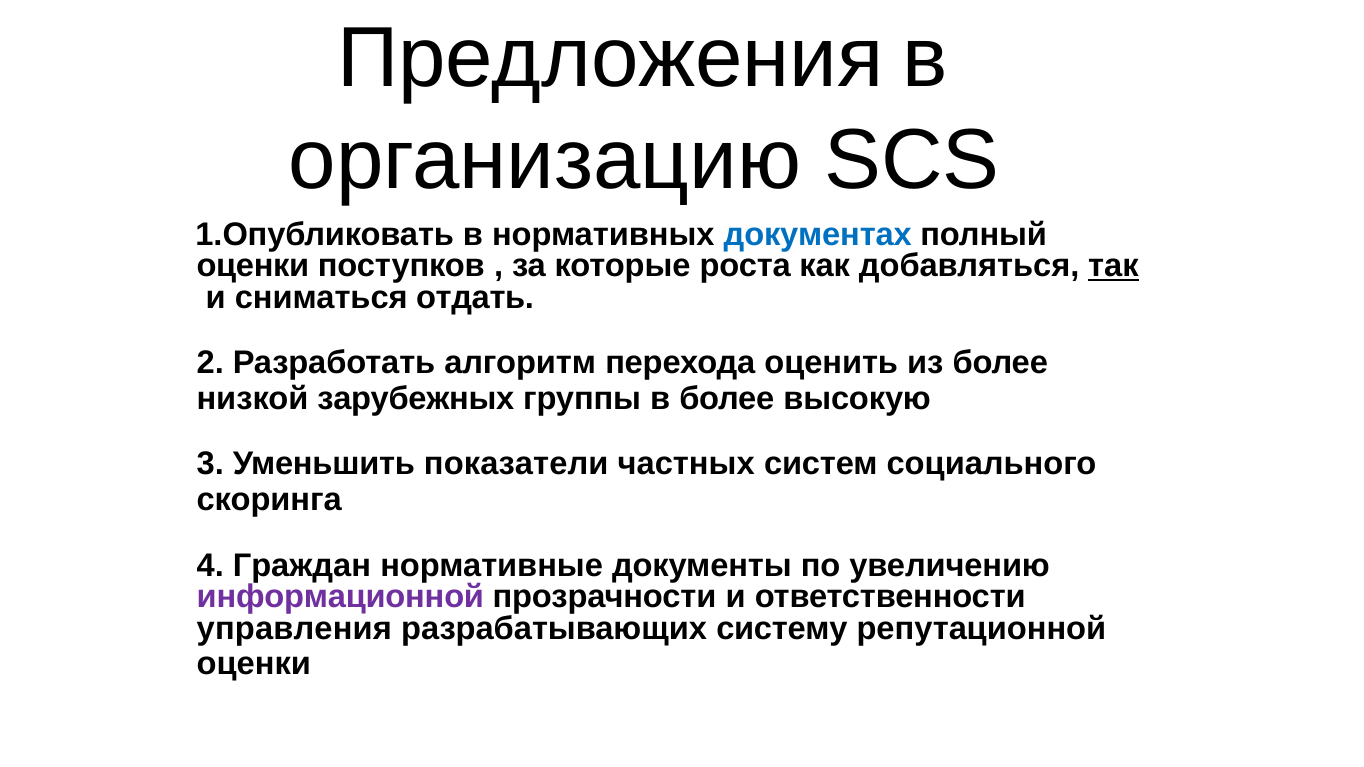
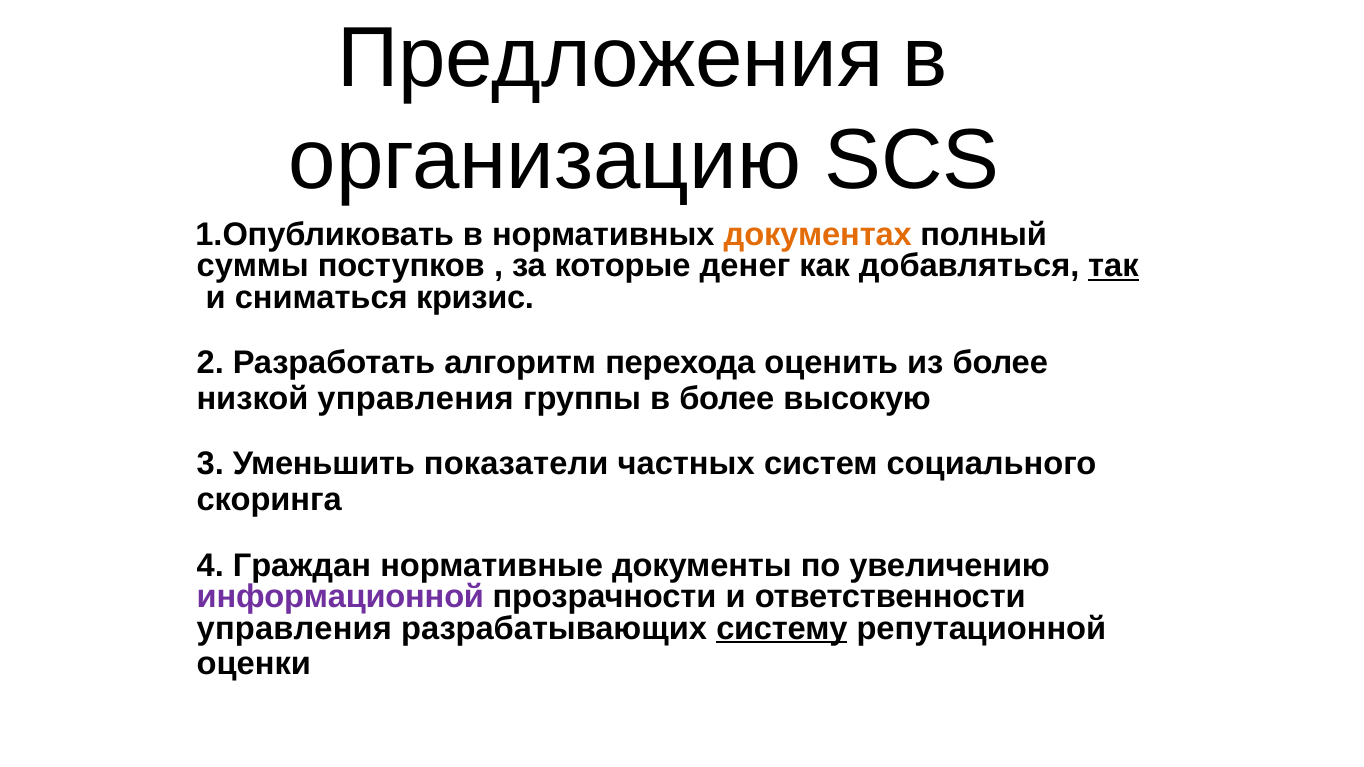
документах colour: blue -> orange (818, 235)
оценки: оценки -> суммы (253, 266)
роста: роста -> денег (745, 266)
отдать: отдать -> кризис (475, 297)
низкой зарубежных: зарубежных -> управления (416, 399)
систему underline: none -> present (782, 628)
